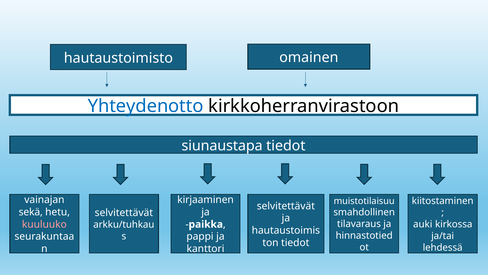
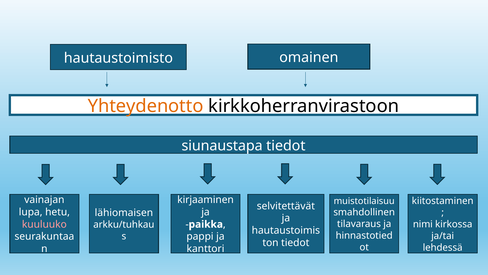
Yhteydenotto colour: blue -> orange (146, 106)
sekä: sekä -> lupa (31, 212)
selvitettävät: selvitettävät -> lähiomaisen (124, 212)
auki: auki -> nimi (423, 224)
